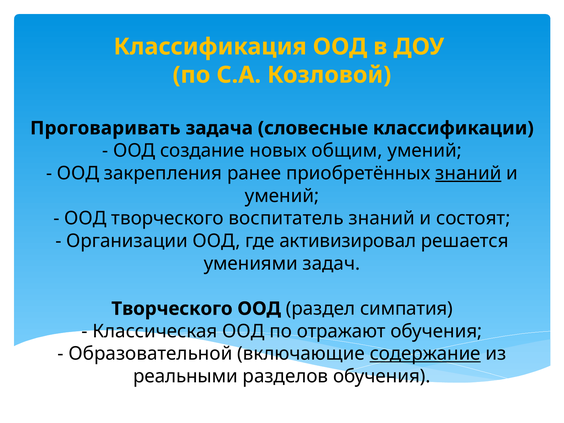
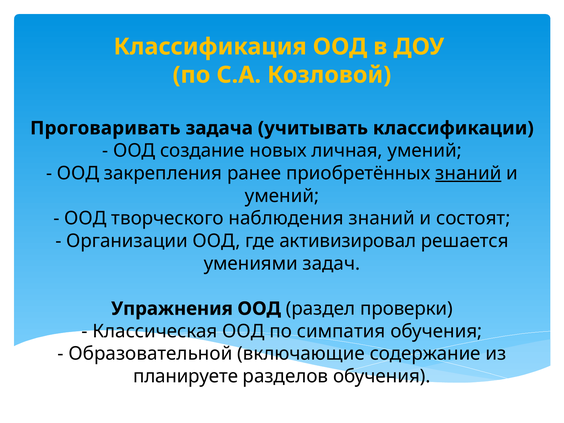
словесные: словесные -> учитывать (313, 128)
общим: общим -> личная (347, 151)
воспитатель: воспитатель -> наблюдения (286, 218)
Творческого: Творческого -> Упражнения (172, 309)
симпатия: симпатия -> проверки (407, 309)
отражают: отражают -> симпатия (341, 331)
содержание underline: present -> none (425, 354)
реальными: реальными -> планируете (186, 376)
